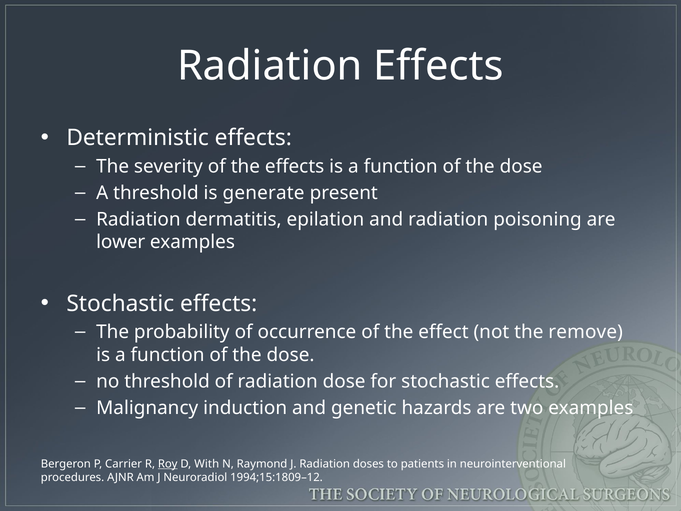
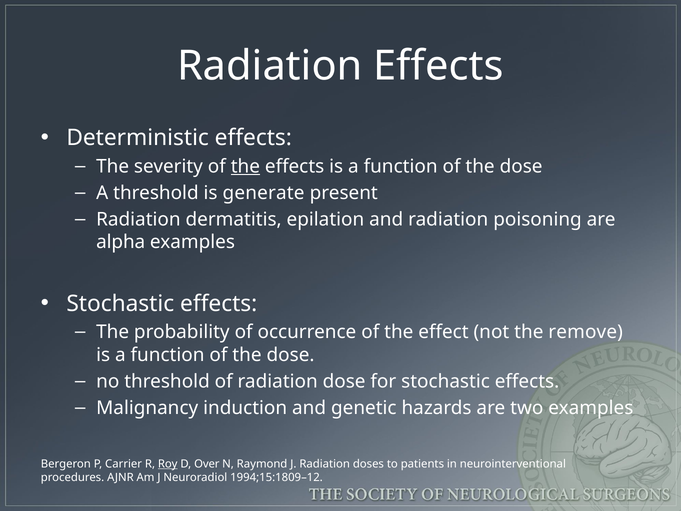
the underline: none -> present (245, 166)
lower: lower -> alpha (121, 242)
With: With -> Over (207, 464)
